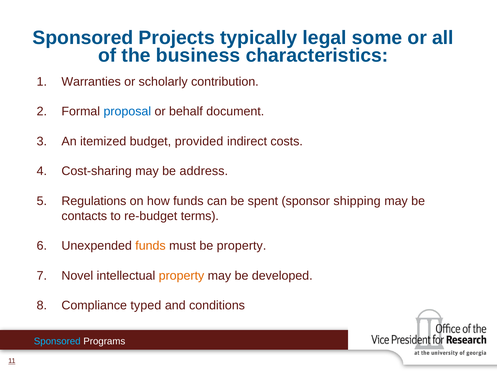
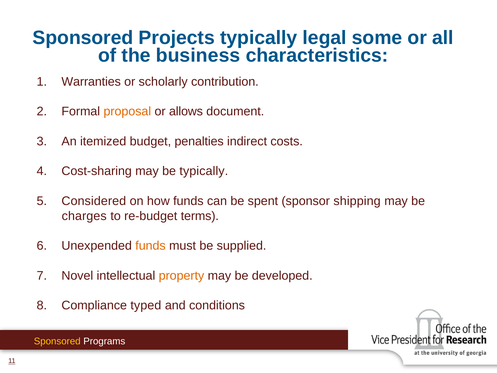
proposal colour: blue -> orange (127, 111)
behalf: behalf -> allows (186, 111)
provided: provided -> penalties (199, 141)
be address: address -> typically (204, 171)
Regulations: Regulations -> Considered (94, 201)
contacts: contacts -> charges (84, 216)
be property: property -> supplied (242, 246)
Sponsored colour: light blue -> yellow (57, 341)
